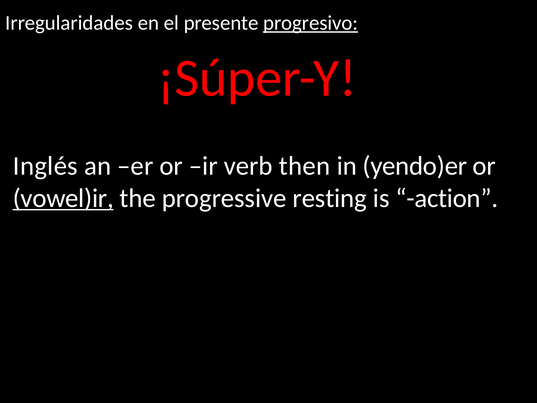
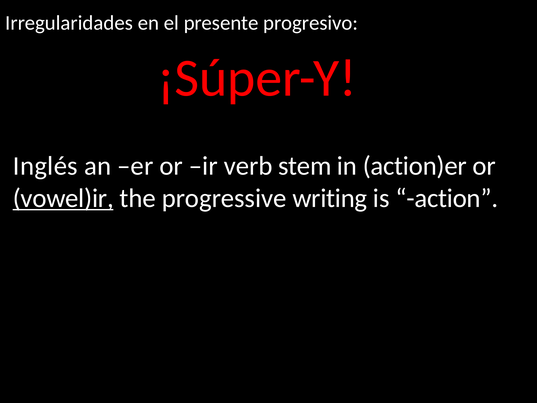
progresivo underline: present -> none (311, 23)
then: then -> stem (305, 166)
yendo)er: yendo)er -> action)er (415, 166)
resting: resting -> writing (330, 198)
